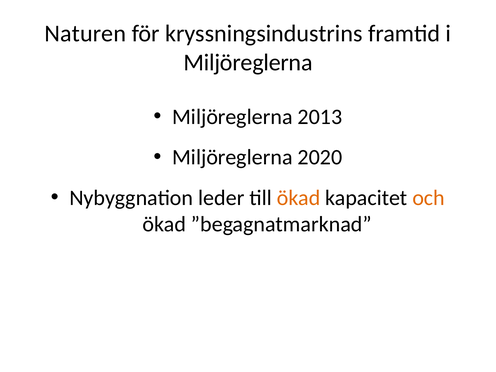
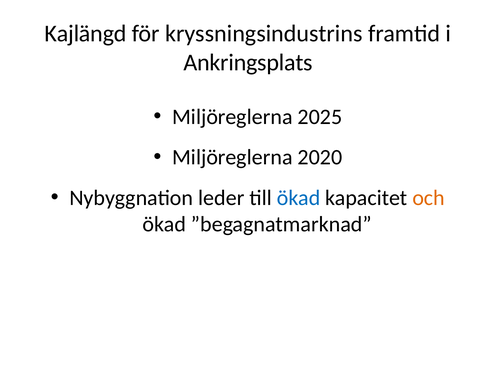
Naturen: Naturen -> Kajlängd (86, 34)
Miljöreglerna: Miljöreglerna -> Ankringsplats (248, 62)
2013: 2013 -> 2025 (320, 117)
ökad colour: orange -> blue (299, 198)
